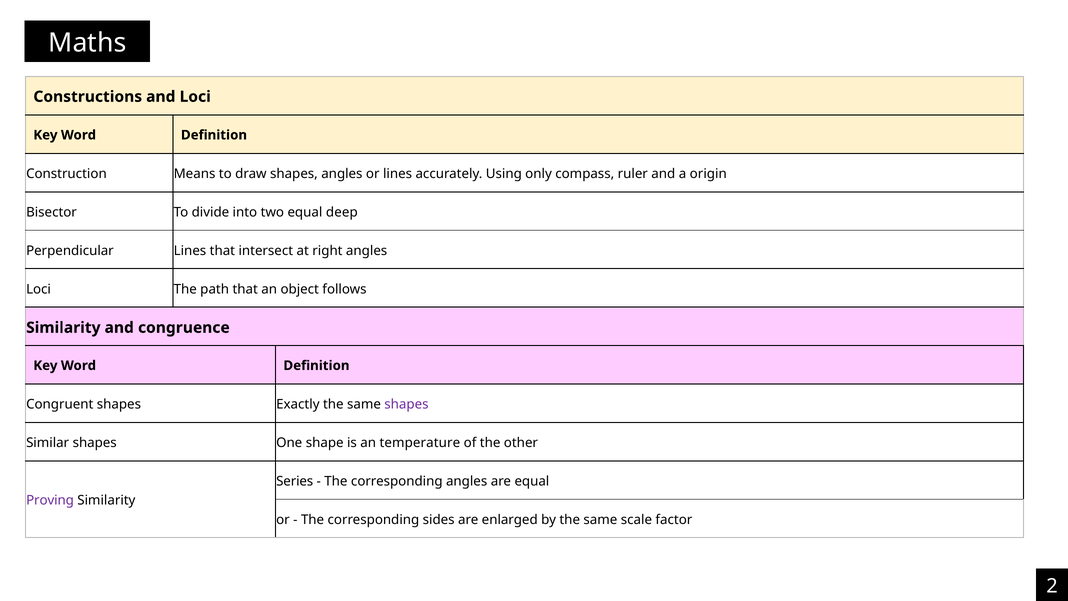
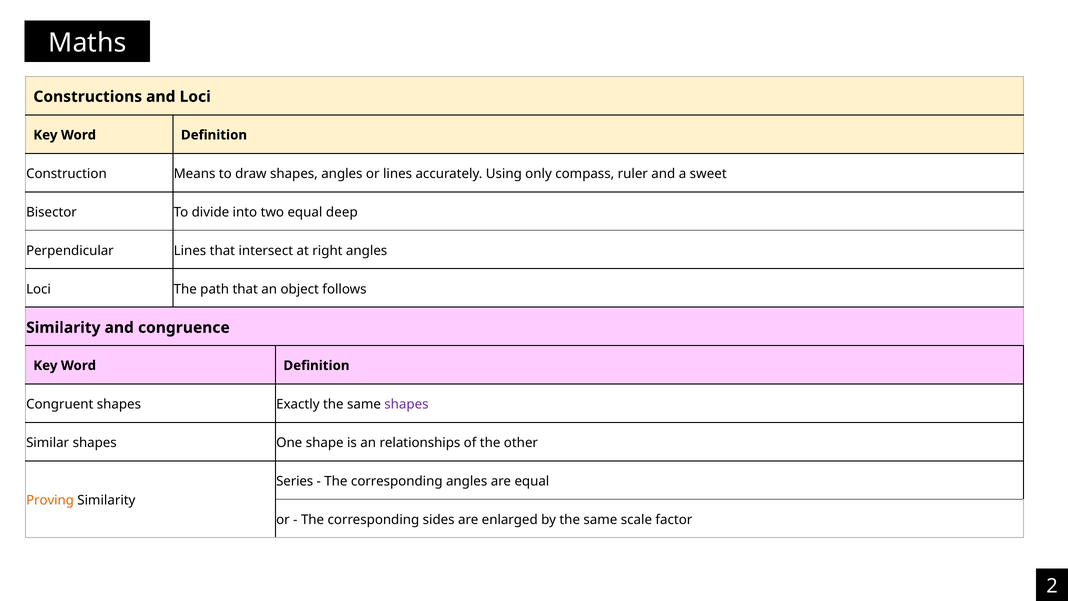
origin: origin -> sweet (708, 174)
temperature: temperature -> relationships (420, 443)
Proving colour: purple -> orange (50, 500)
